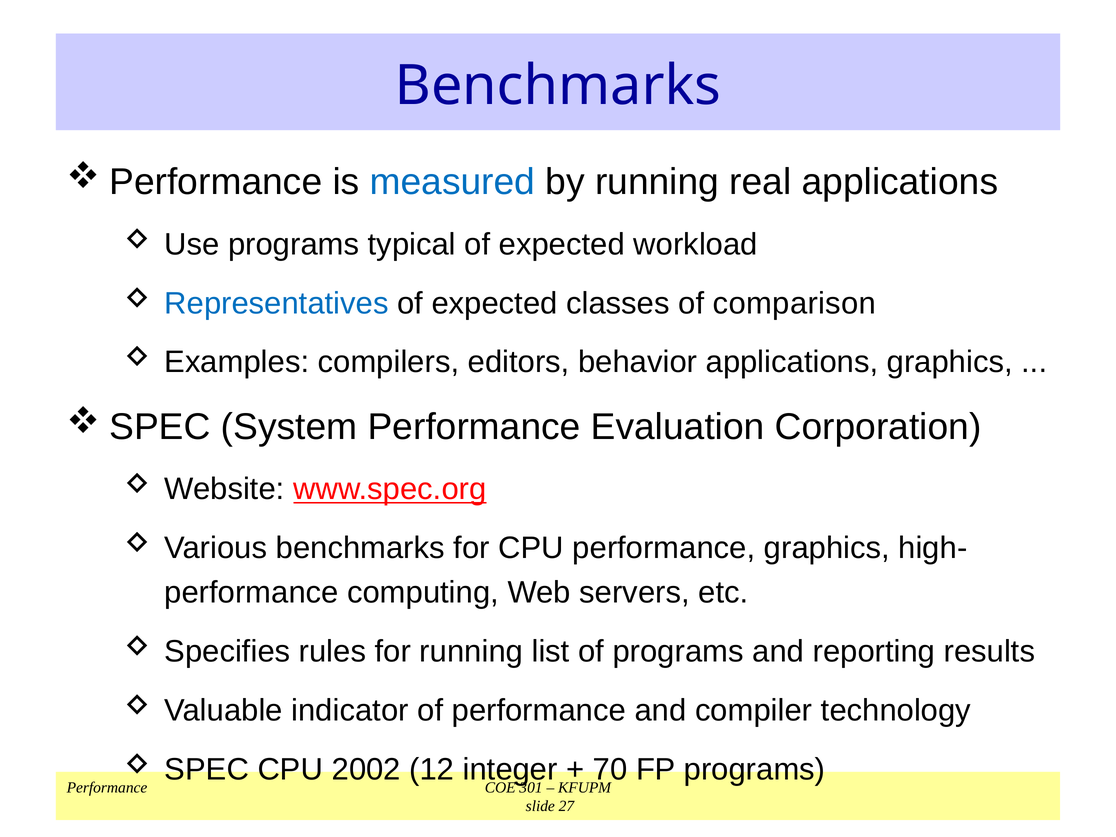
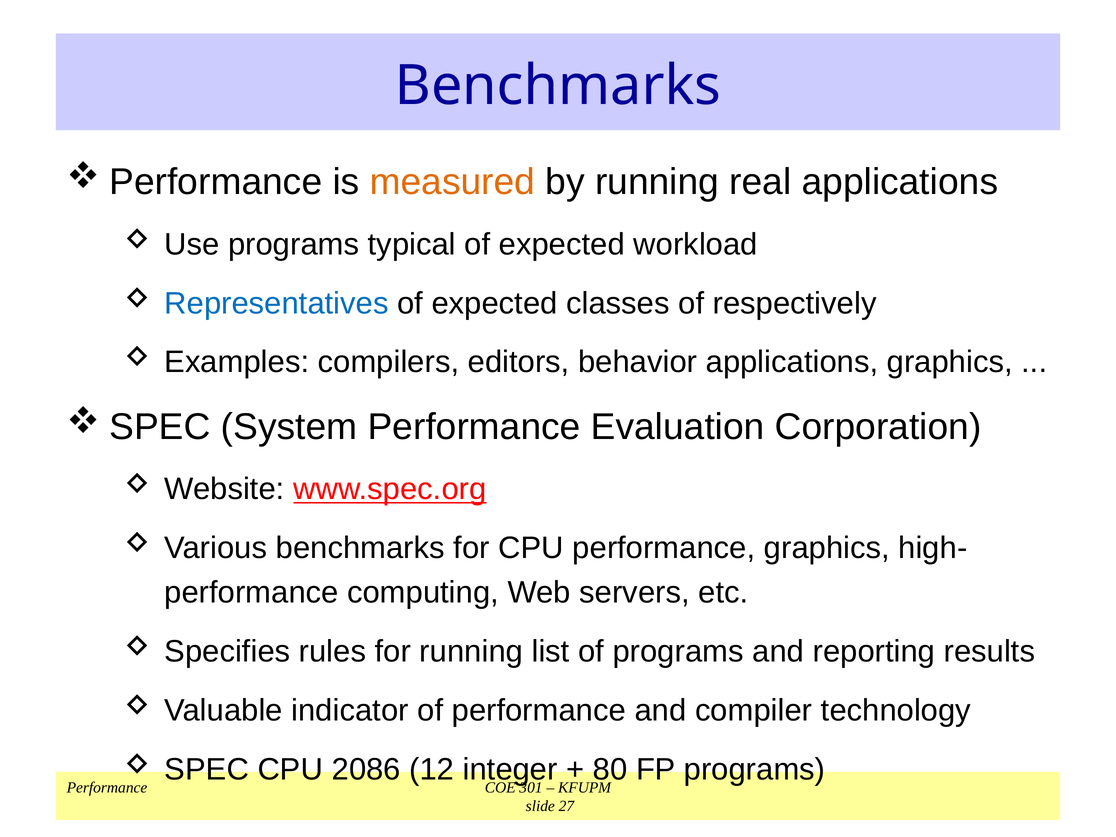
measured colour: blue -> orange (452, 182)
comparison: comparison -> respectively (795, 303)
2002: 2002 -> 2086 (366, 770)
70: 70 -> 80 (610, 770)
